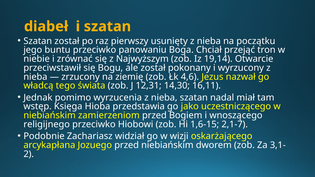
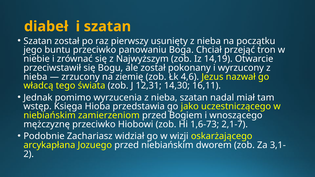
19,14: 19,14 -> 14,19 (218, 59)
religijnego: religijnego -> mężczyznę (47, 124)
1,6-15: 1,6-15 -> 1,6-73 (205, 124)
